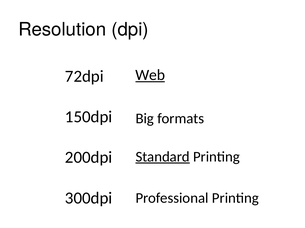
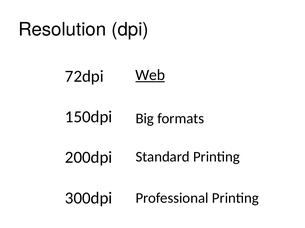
Standard underline: present -> none (163, 157)
